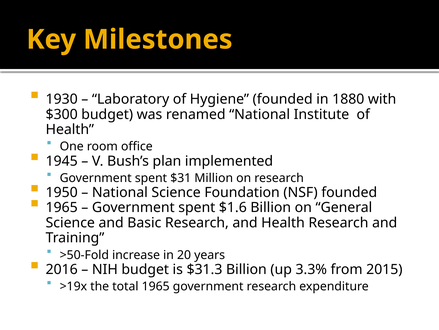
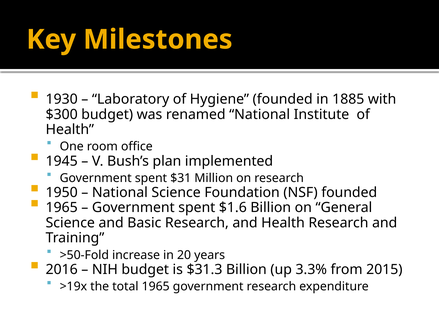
1880: 1880 -> 1885 (348, 99)
